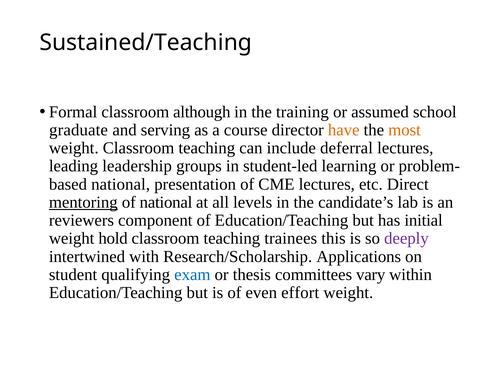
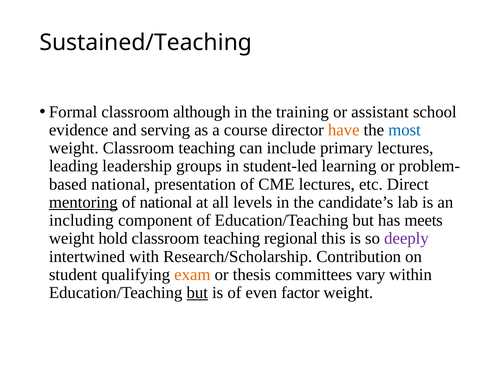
assumed: assumed -> assistant (380, 112)
graduate: graduate -> evidence (79, 130)
most colour: orange -> blue (405, 130)
deferral: deferral -> primary (347, 148)
reviewers: reviewers -> including (81, 220)
initial: initial -> meets (424, 220)
trainees: trainees -> regional (291, 238)
Applications: Applications -> Contribution (359, 256)
exam colour: blue -> orange (192, 274)
but underline: none -> present (197, 292)
effort: effort -> factor (300, 292)
